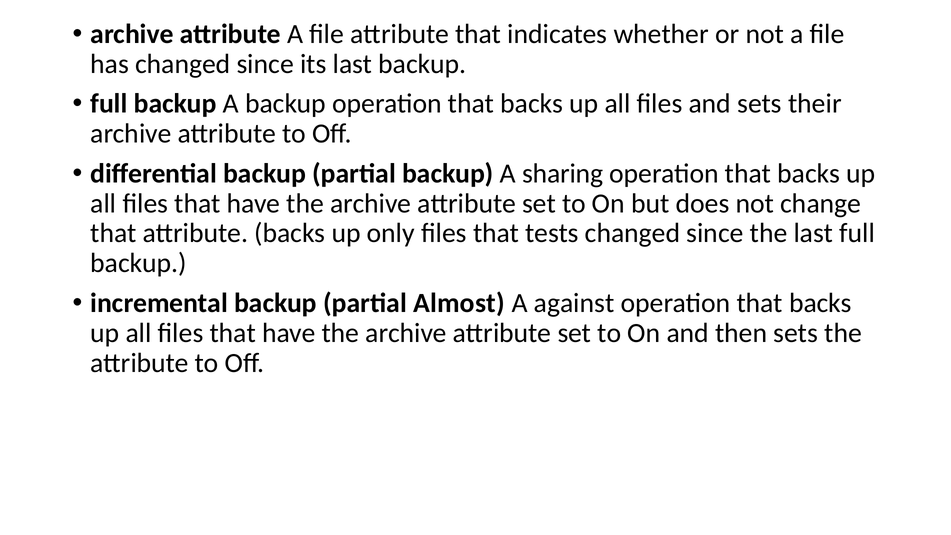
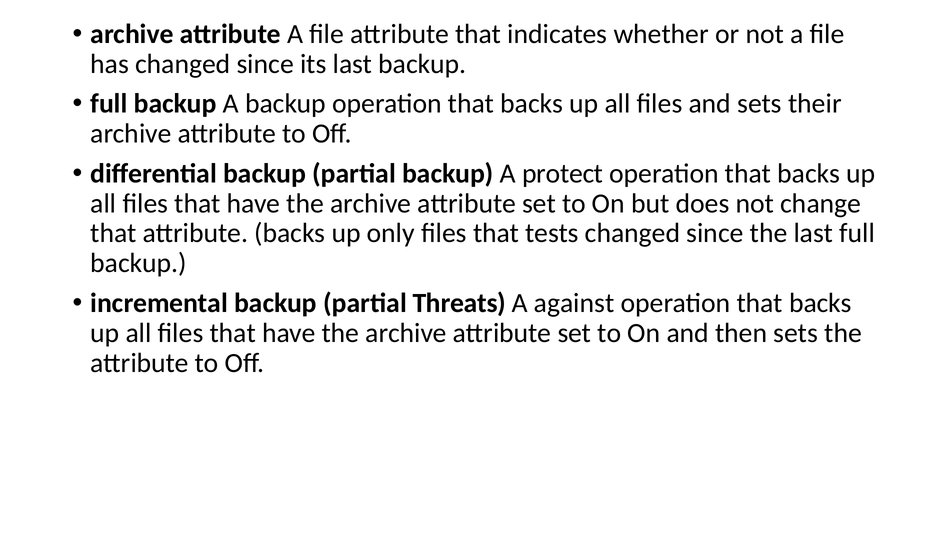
sharing: sharing -> protect (563, 173)
Almost: Almost -> Threats (459, 303)
